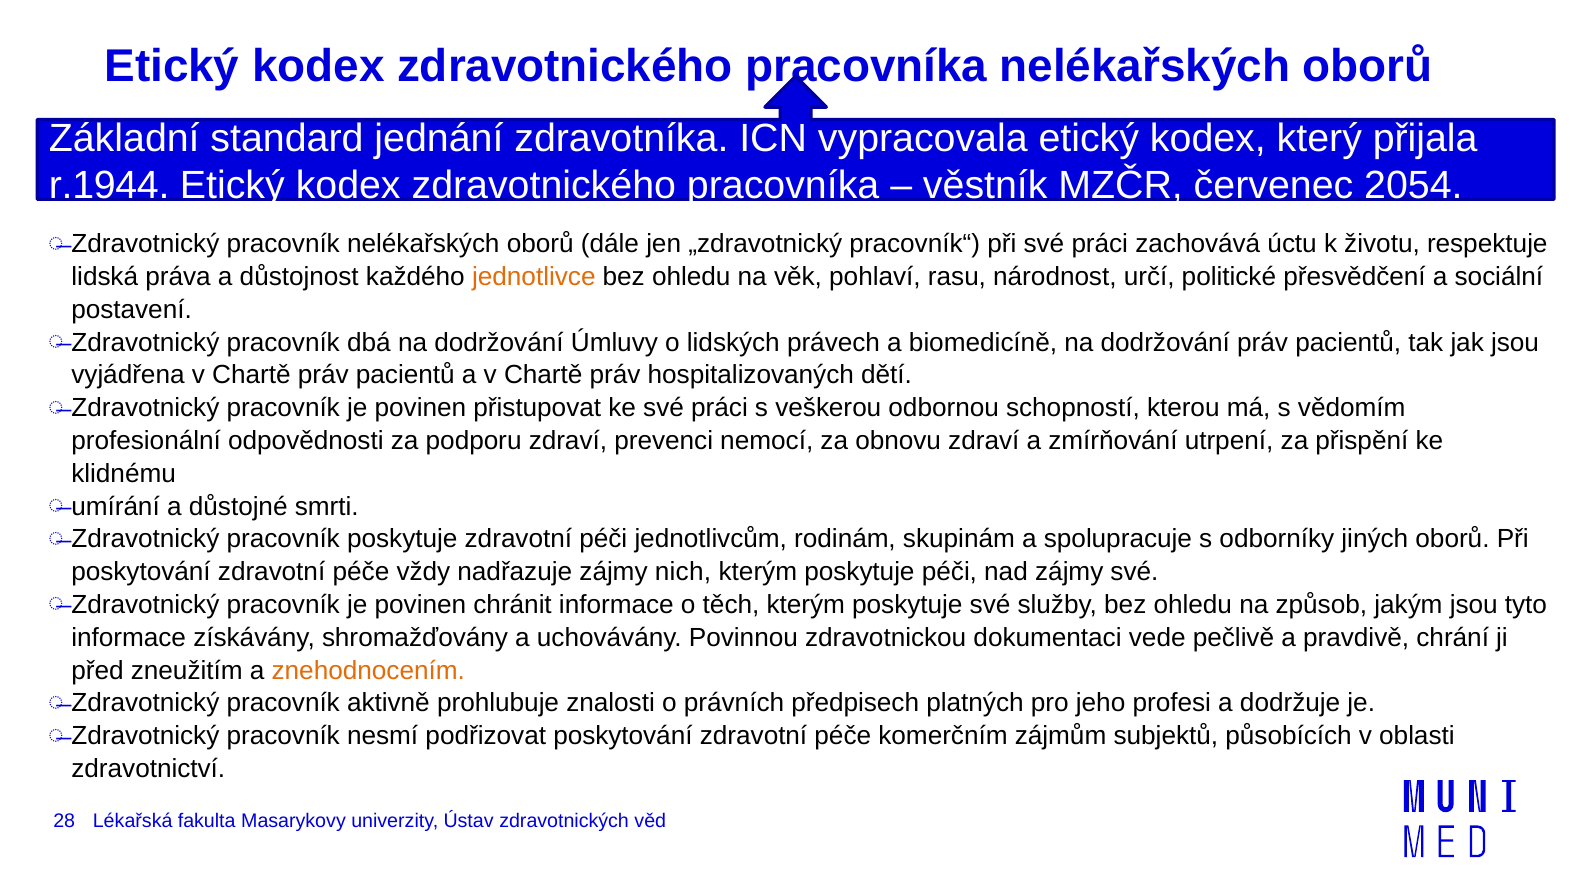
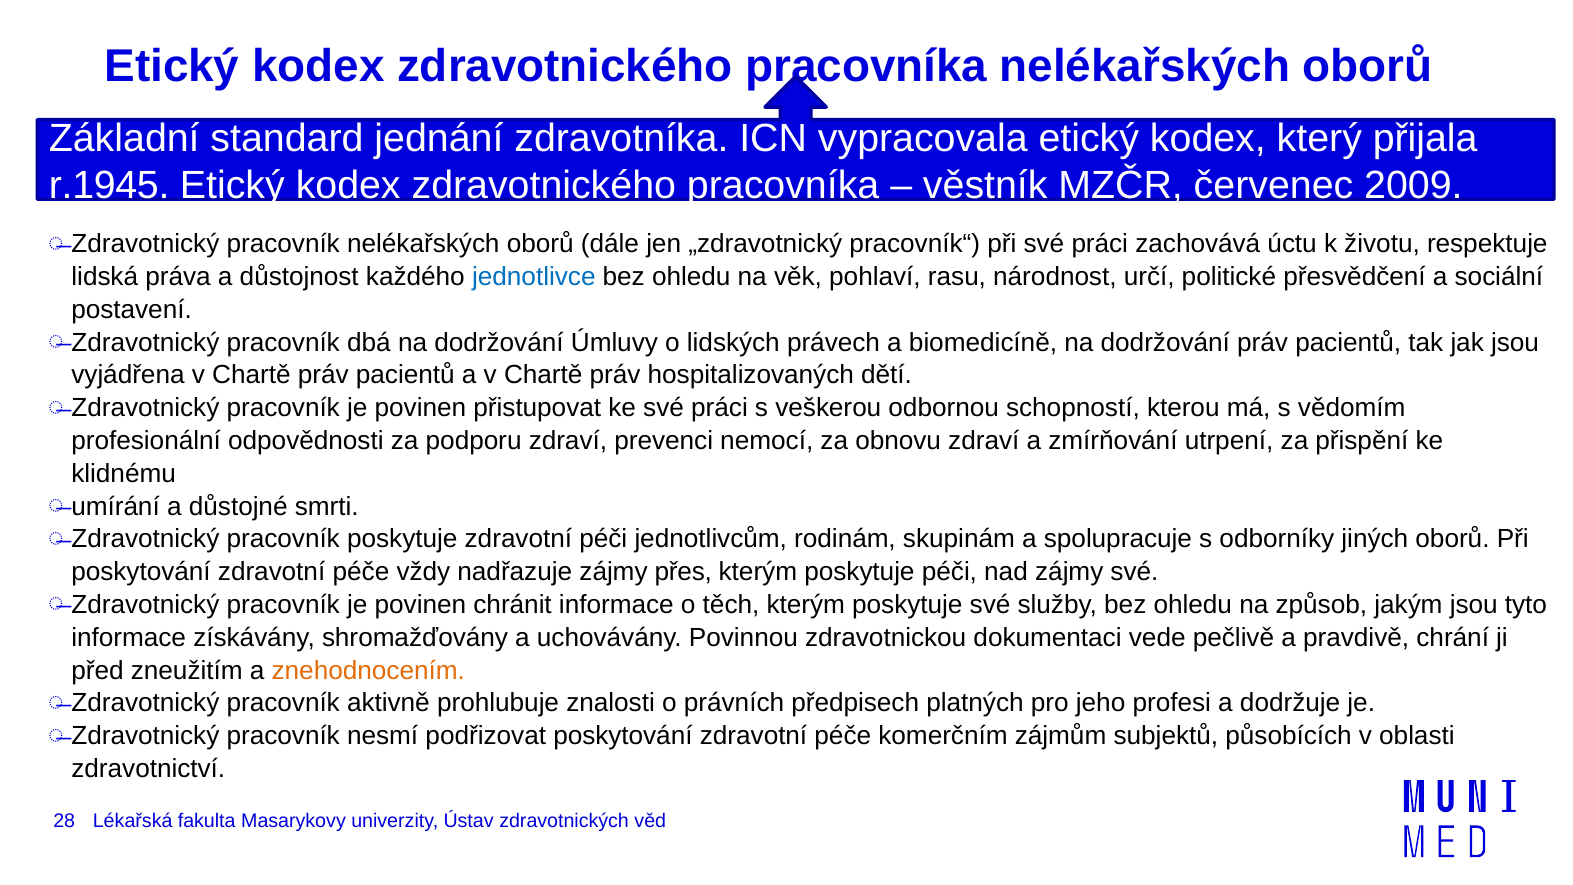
r.1944: r.1944 -> r.1945 (109, 186)
2054: 2054 -> 2009 (1413, 186)
jednotlivce colour: orange -> blue (534, 277)
nich: nich -> přes (683, 572)
